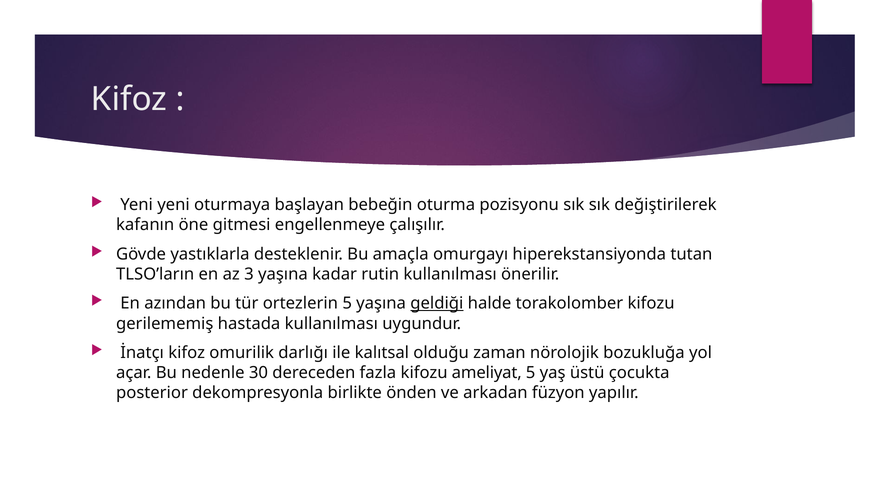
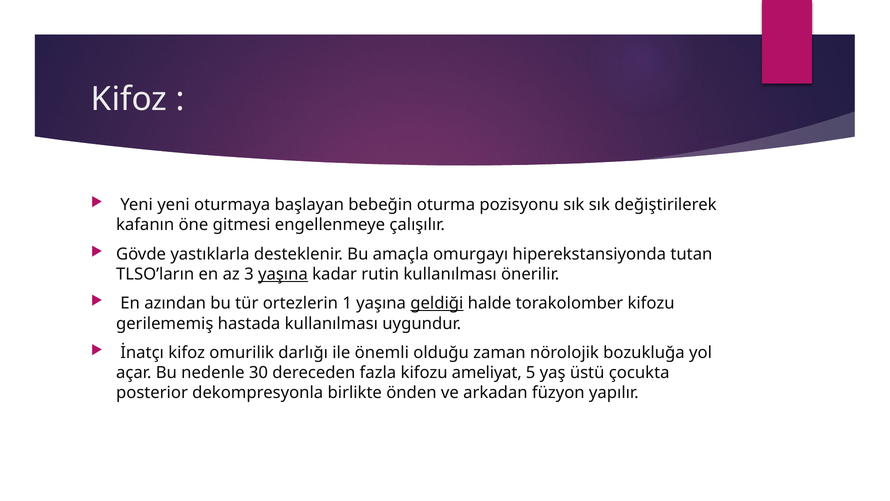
yaşına underline: none -> present (283, 274)
ortezlerin 5: 5 -> 1 (347, 303)
kalıtsal: kalıtsal -> önemli (382, 353)
